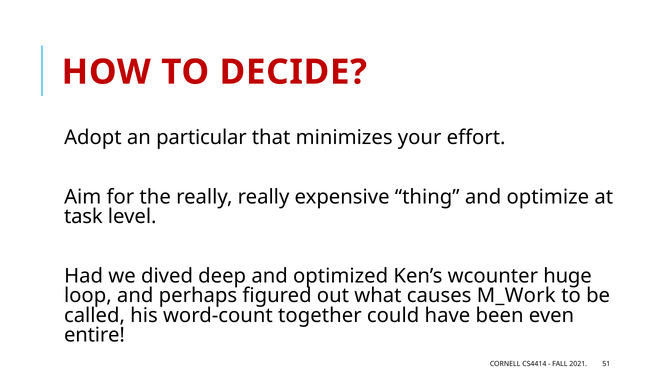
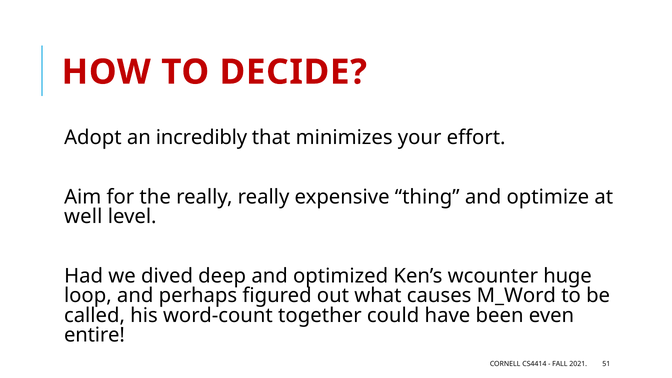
particular: particular -> incredibly (201, 138)
task: task -> well (83, 217)
M_Work: M_Work -> M_Word (516, 296)
